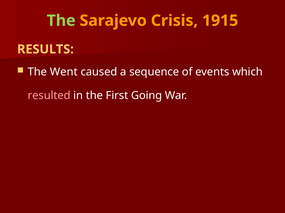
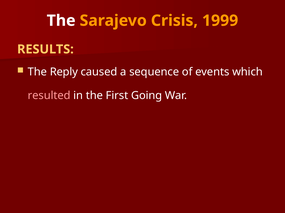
The colour: light green -> white (61, 21)
1915: 1915 -> 1999 (220, 21)
Went: Went -> Reply (64, 72)
